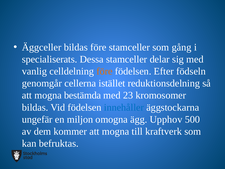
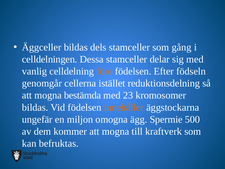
bildas före: före -> dels (98, 47)
specialiserats: specialiserats -> celldelningen (50, 59)
innehåller colour: blue -> orange (124, 107)
Upphov: Upphov -> Spermie (166, 119)
